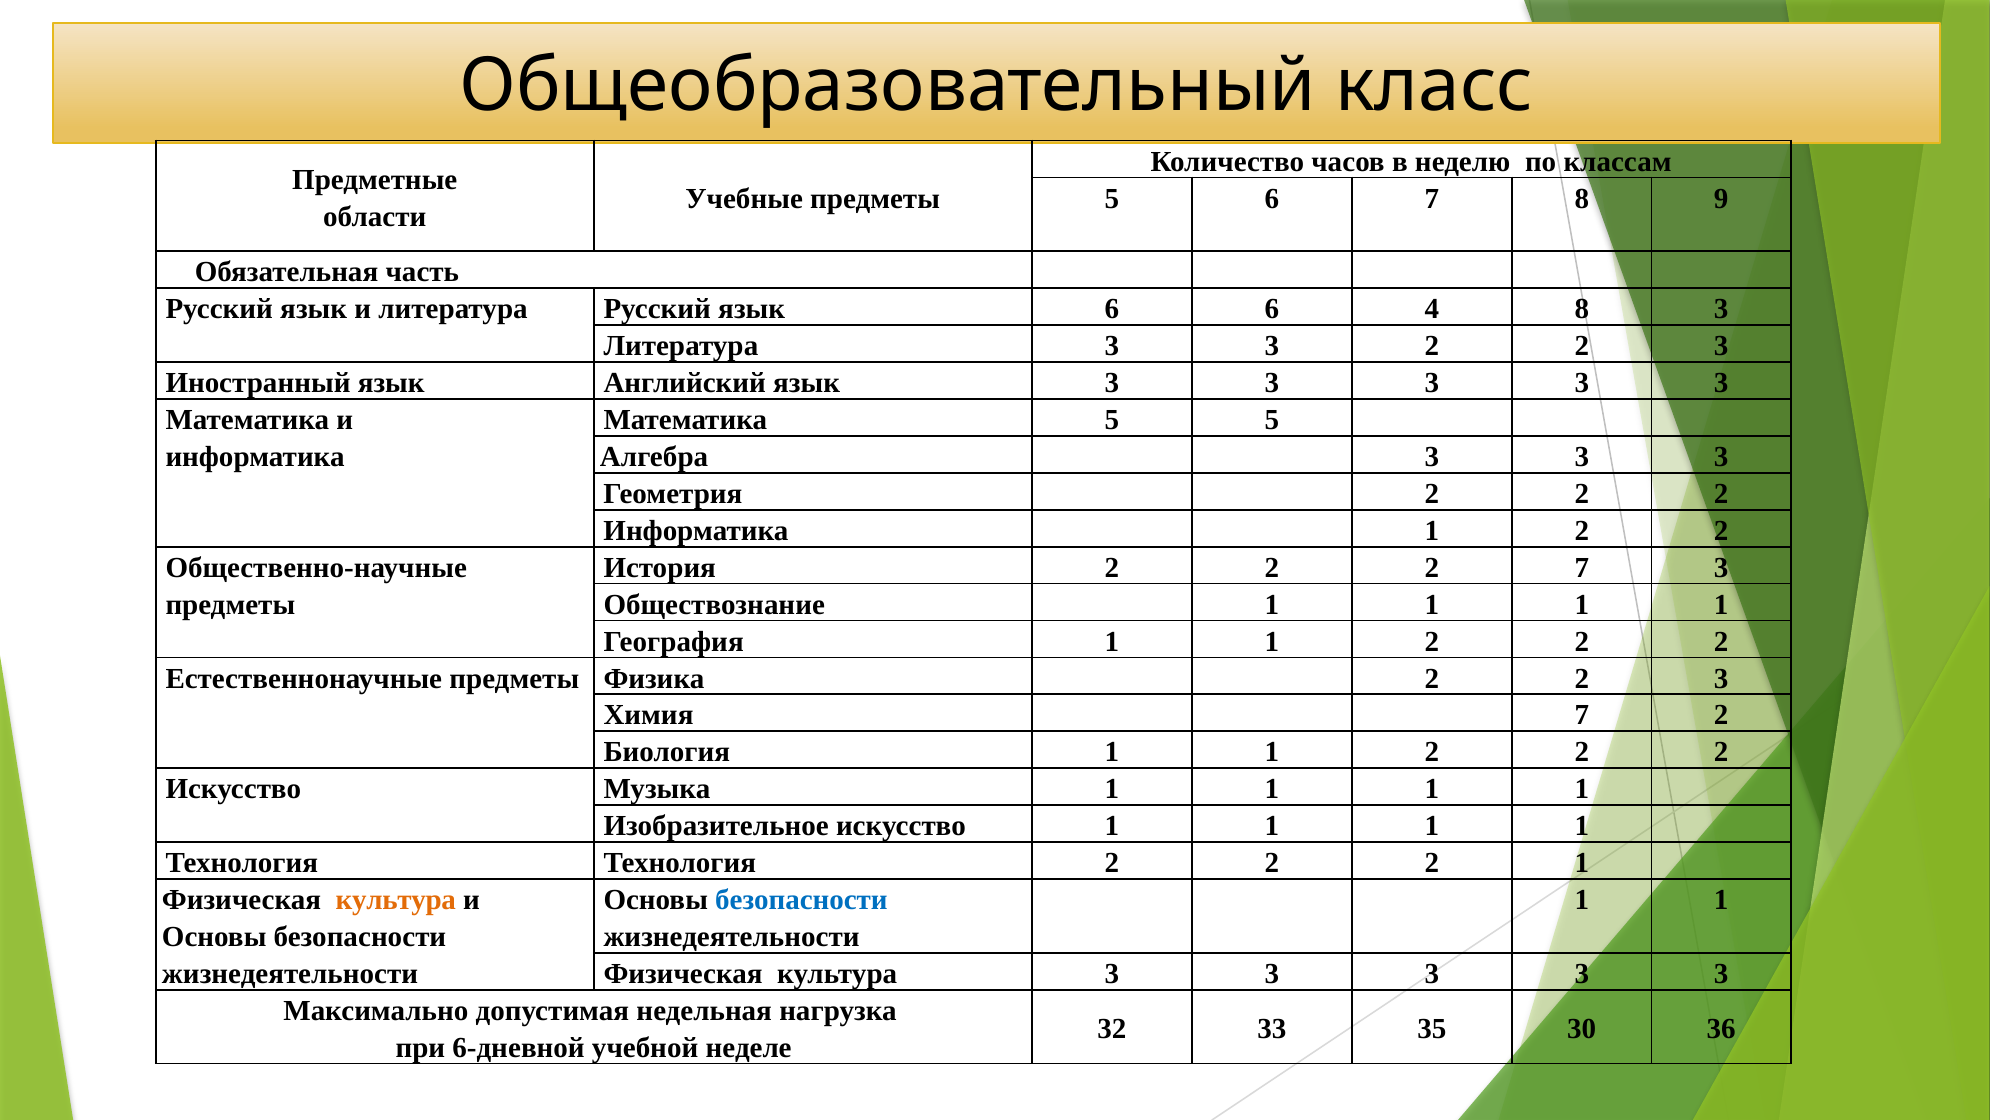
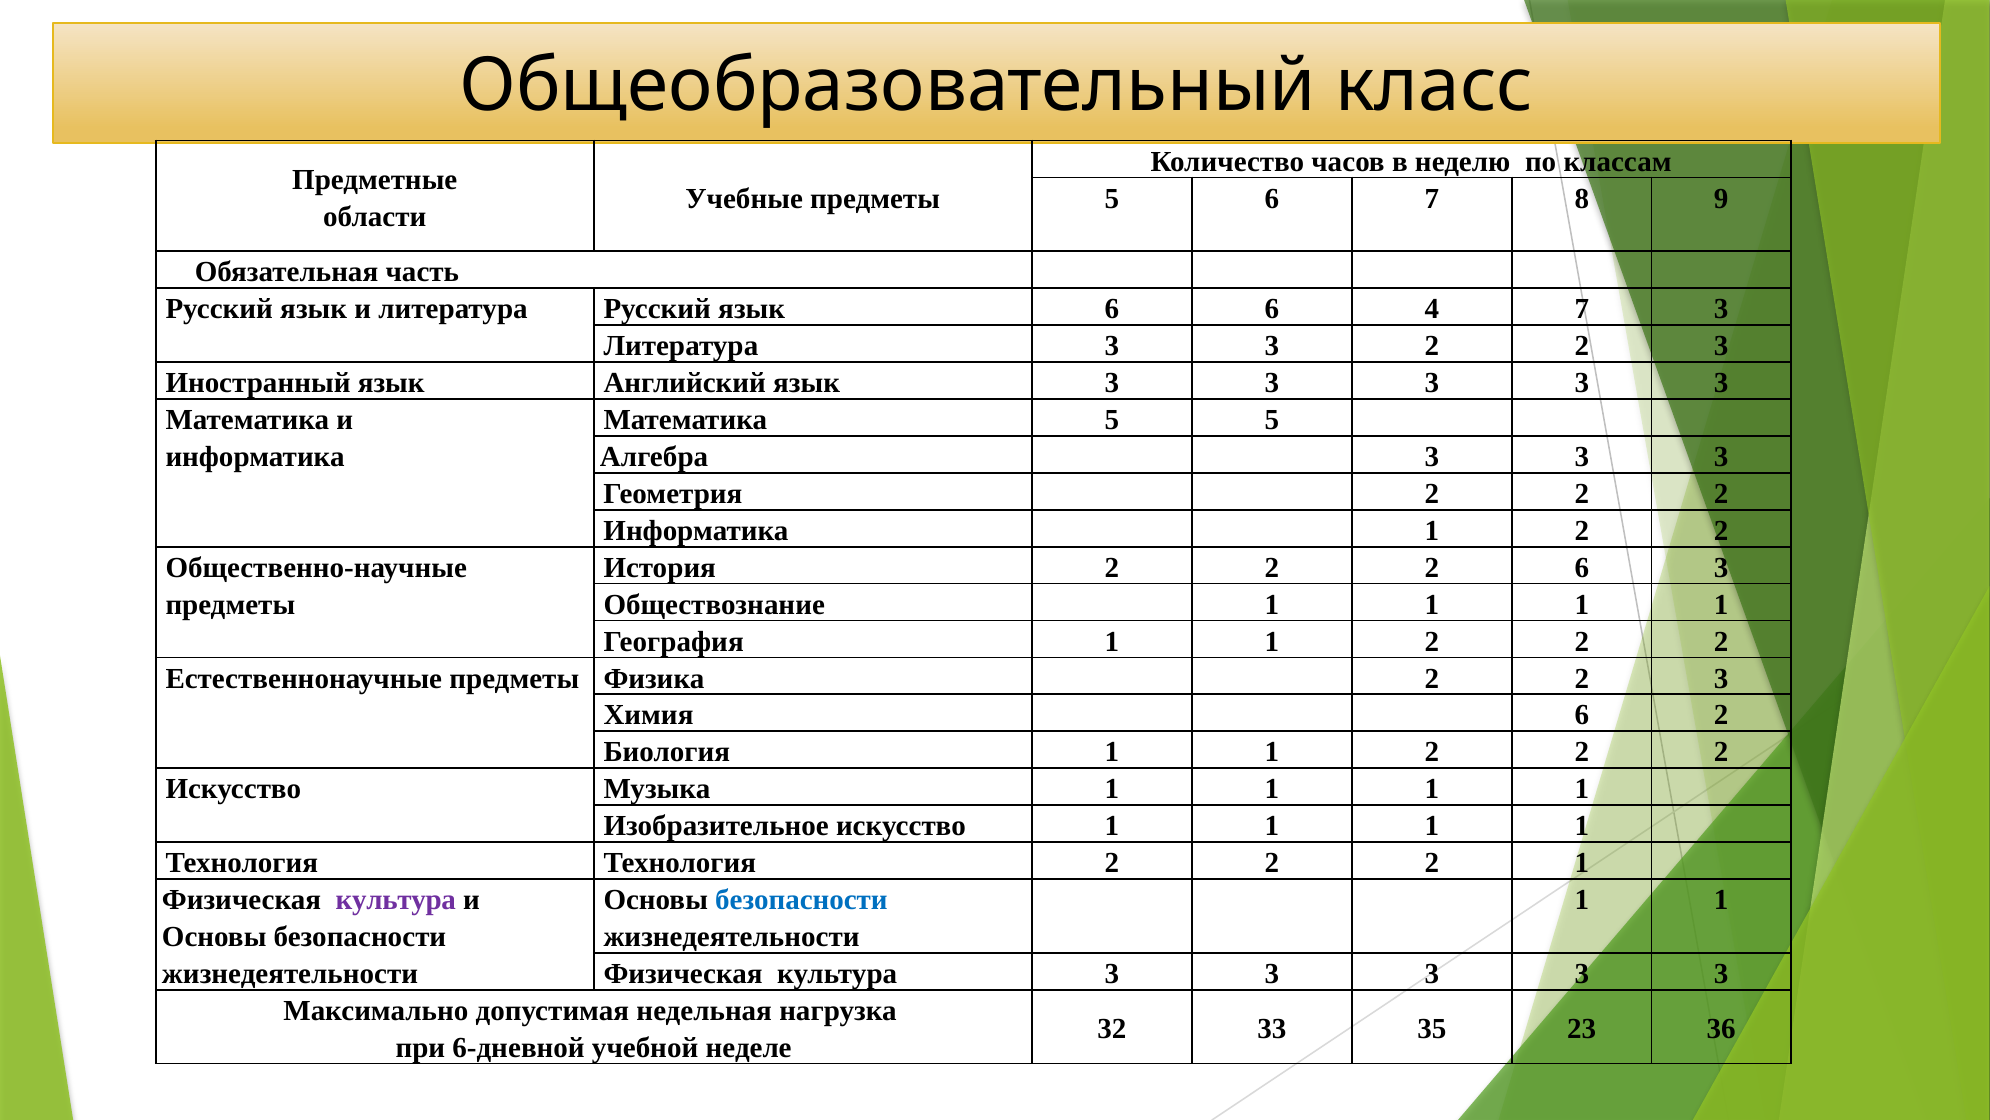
4 8: 8 -> 7 (1582, 309)
2 7: 7 -> 6 (1582, 567)
Химия 7: 7 -> 6 (1582, 715)
культура colour: orange -> purple (396, 899)
30: 30 -> 23 (1582, 1029)
